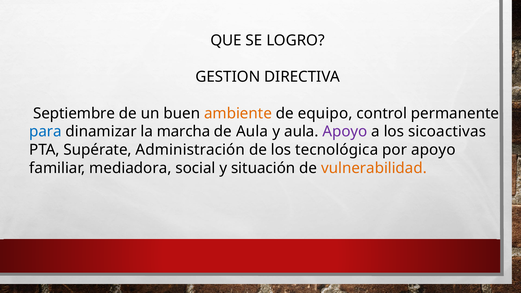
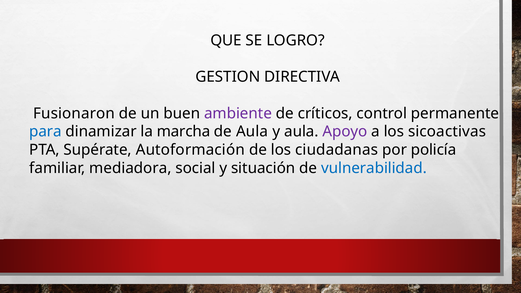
Septiembre: Septiembre -> Fusionaron (74, 113)
ambiente colour: orange -> purple (238, 113)
equipo: equipo -> críticos (325, 113)
Administración: Administración -> Autoformación (190, 150)
tecnológica: tecnológica -> ciudadanas (337, 150)
por apoyo: apoyo -> policía (434, 150)
vulnerabilidad colour: orange -> blue (374, 168)
